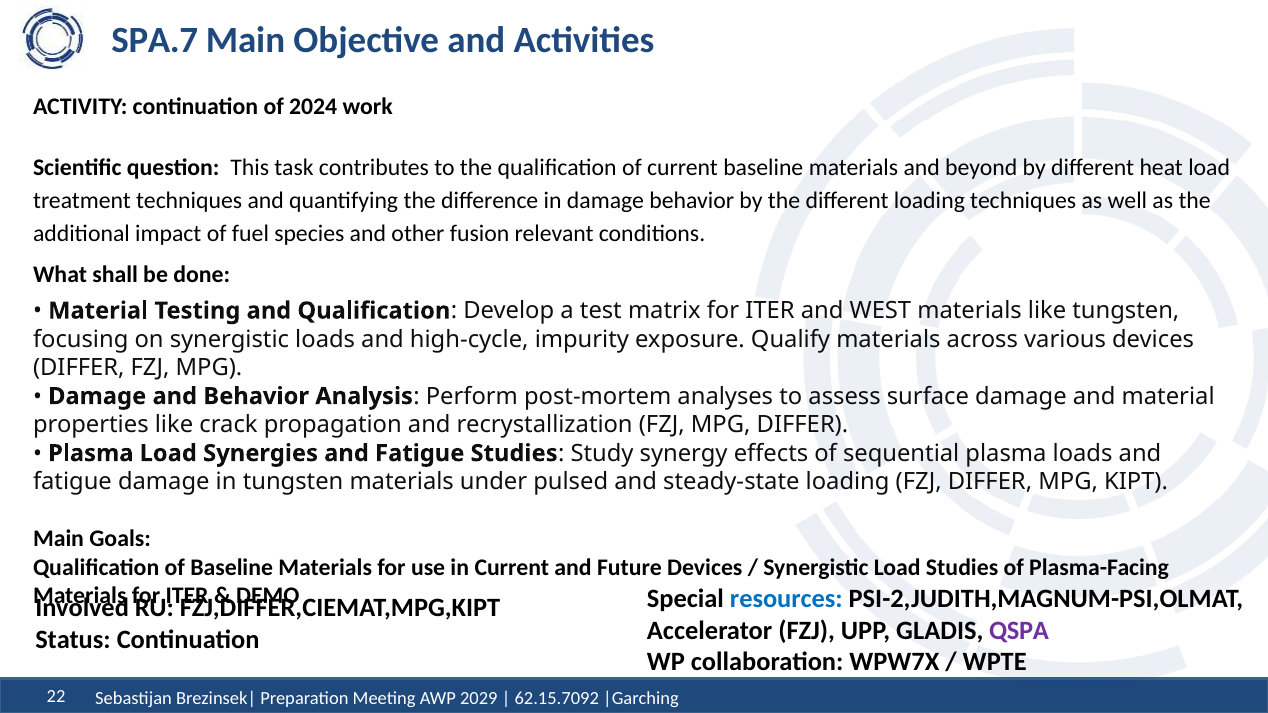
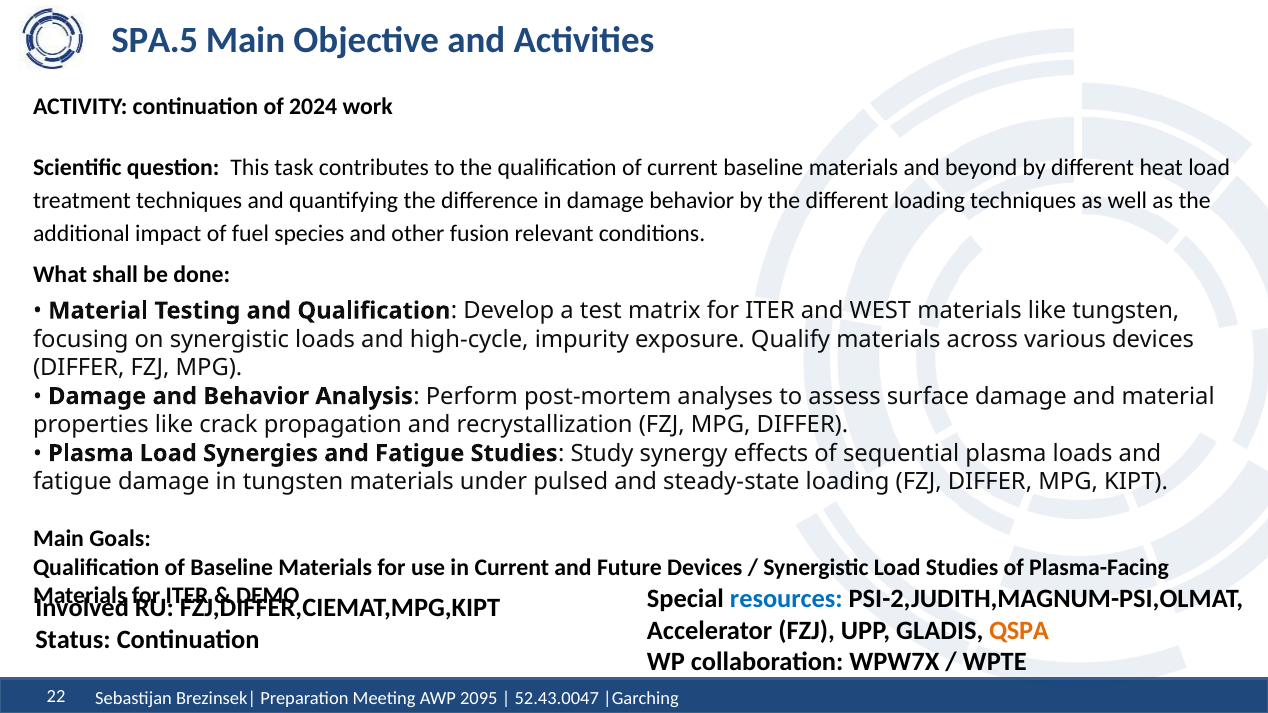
SPA.7: SPA.7 -> SPA.5 (155, 40)
QSPA colour: purple -> orange (1019, 631)
2029: 2029 -> 2095 (479, 699)
62.15.7092: 62.15.7092 -> 52.43.0047 (557, 699)
